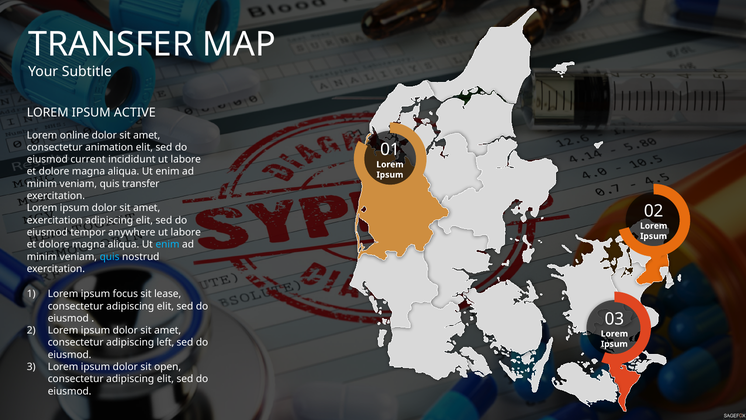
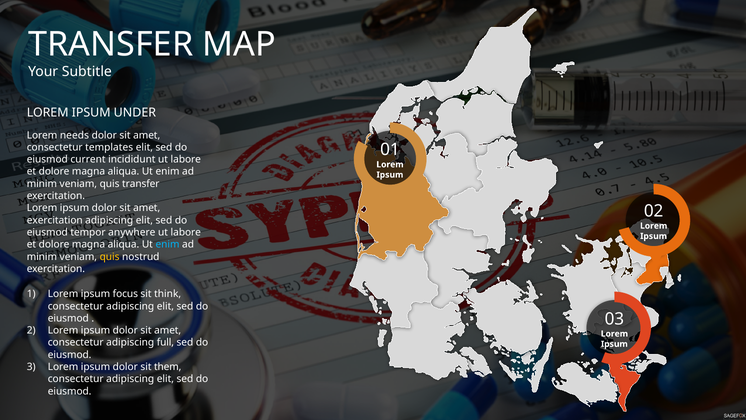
ACTIVE: ACTIVE -> UNDER (135, 112)
online: online -> needs (74, 135)
animation: animation -> templates (109, 147)
quis colour: light blue -> yellow (110, 256)
lease: lease -> think (168, 294)
left: left -> full (165, 342)
open: open -> them (168, 367)
